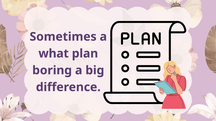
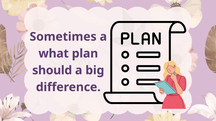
boring: boring -> should (52, 71)
